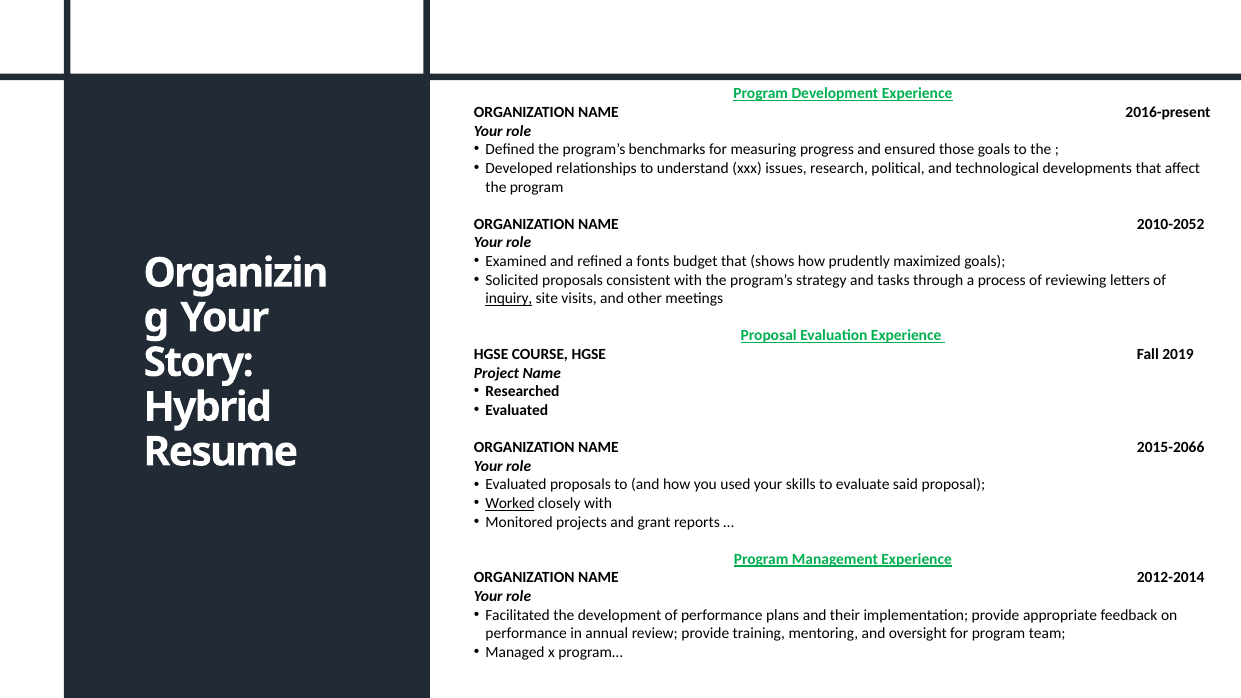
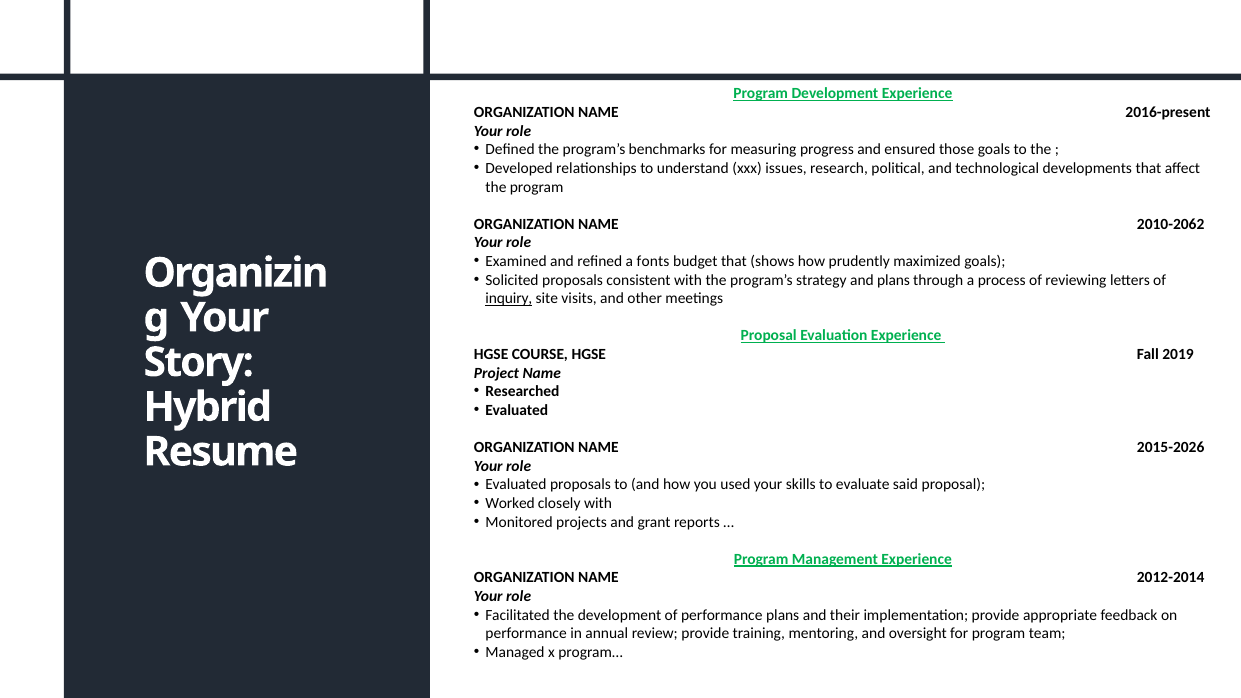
2010-2052: 2010-2052 -> 2010-2062 (1171, 224)
and tasks: tasks -> plans (894, 280)
2015-2066: 2015-2066 -> 2015-2026 (1171, 448)
Worked underline: present -> none (510, 503)
